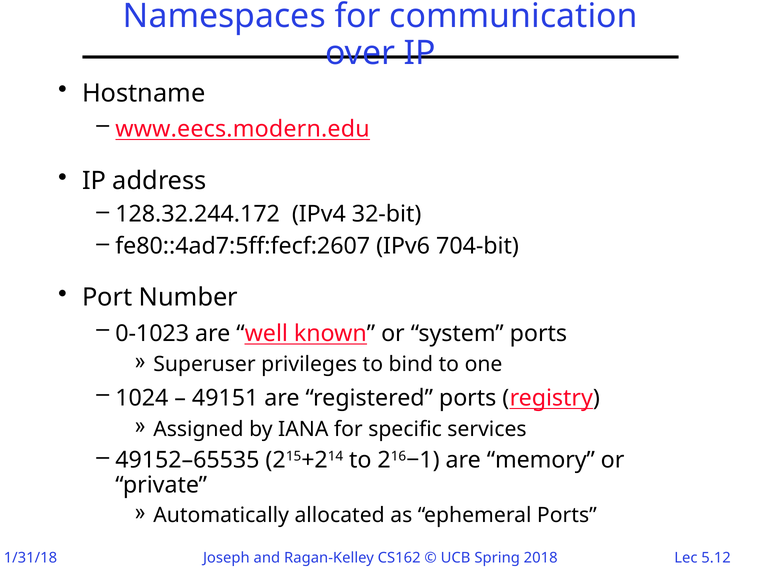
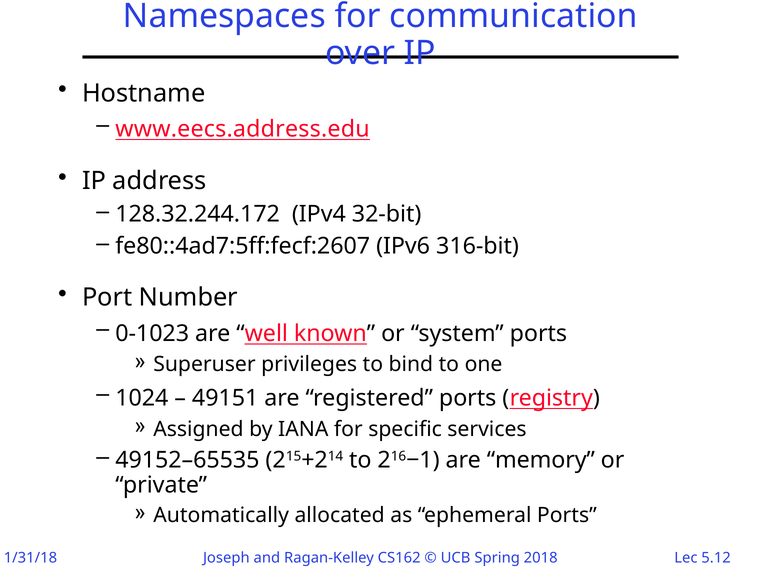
www.eecs.modern.edu: www.eecs.modern.edu -> www.eecs.address.edu (242, 129)
704-bit: 704-bit -> 316-bit (478, 247)
